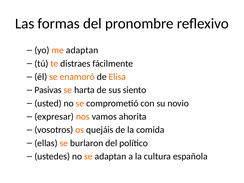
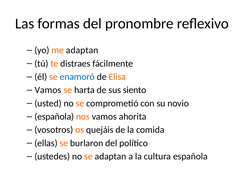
enamoró colour: orange -> blue (77, 77)
Pasivas: Pasivas -> Vamos (48, 90)
expresar: expresar -> española (54, 117)
